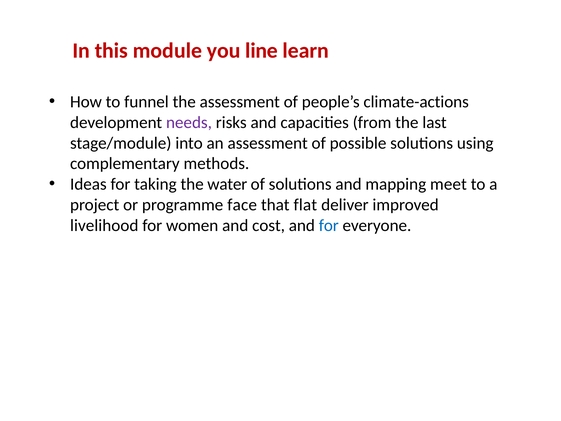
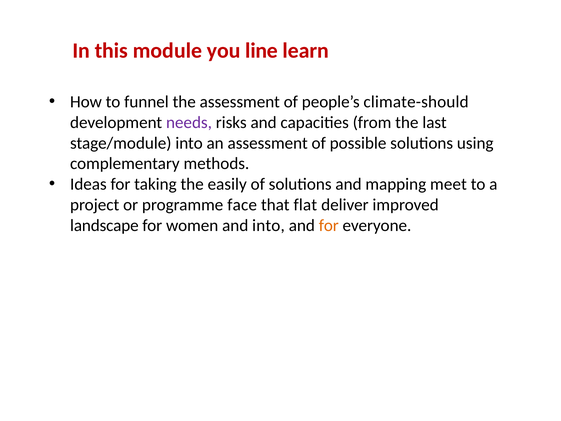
climate-actions: climate-actions -> climate-should (416, 102)
water: water -> easily (227, 184)
livelihood: livelihood -> landscape (104, 225)
and cost: cost -> into (268, 225)
for colour: blue -> orange (329, 225)
